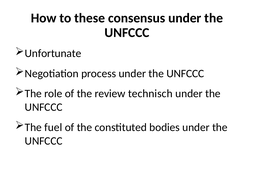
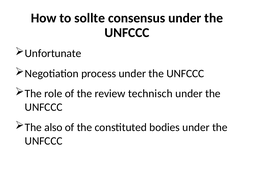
these: these -> sollte (90, 18)
fuel: fuel -> also (53, 127)
